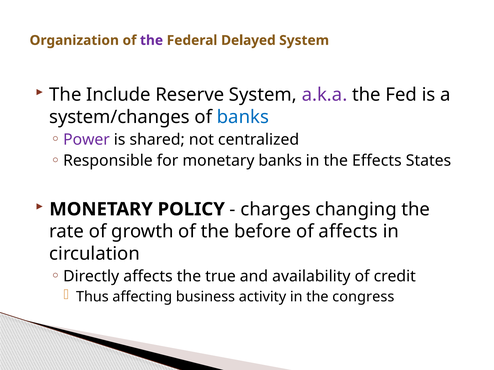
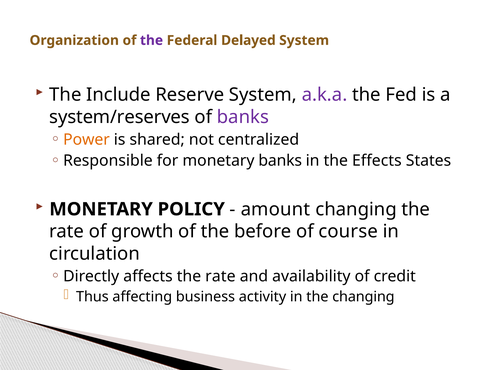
system/changes: system/changes -> system/reserves (120, 117)
banks colour: blue -> purple (243, 117)
Power colour: purple -> orange (86, 140)
charges: charges -> amount (275, 210)
of affects: affects -> course (348, 232)
affects the true: true -> rate (220, 277)
the congress: congress -> changing (363, 297)
